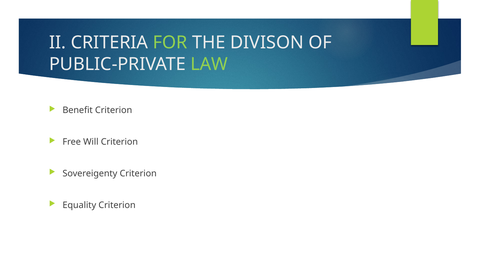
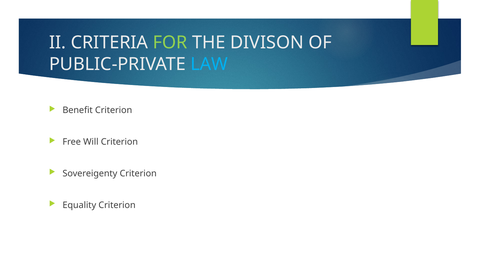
LAW colour: light green -> light blue (209, 64)
